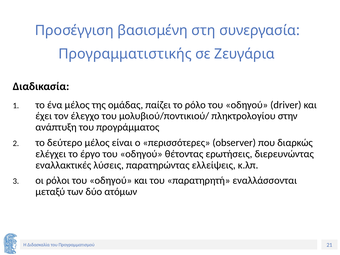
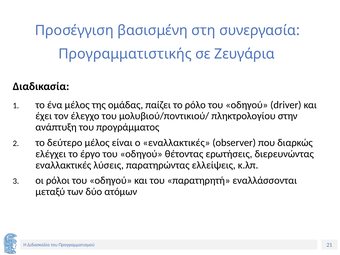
ο περισσότερες: περισσότερες -> εναλλακτικές (176, 143)
